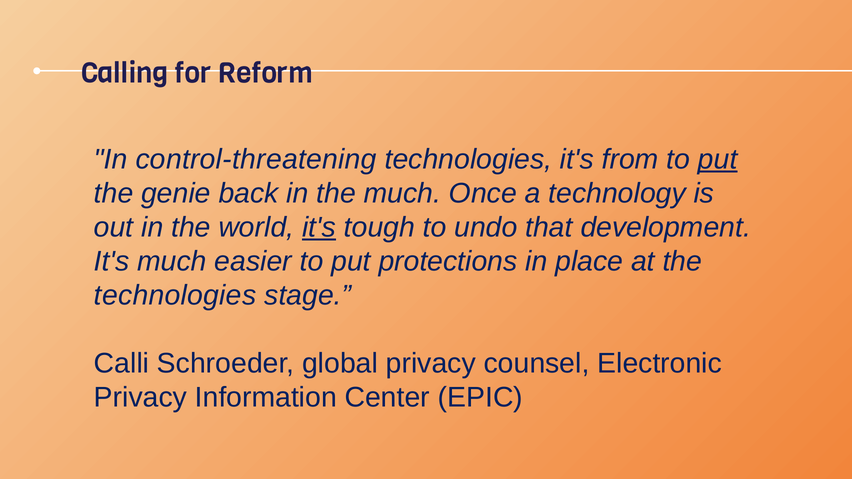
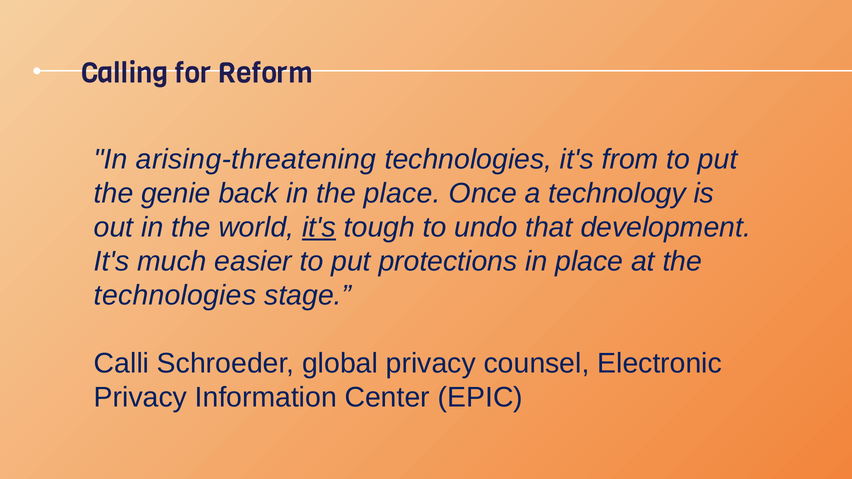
control-threatening: control-threatening -> arising-threatening (256, 159)
put underline: present -> none (718, 159)
the much: much -> place (402, 193)
